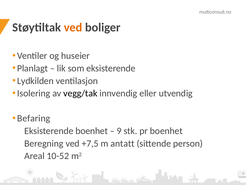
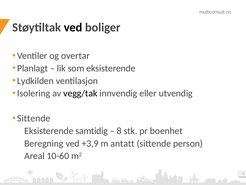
ved colour: orange -> black (73, 27)
huseier: huseier -> overtar (75, 56)
Befaring: Befaring -> Sittende (34, 118)
Eksisterende boenhet: boenhet -> samtidig (92, 131)
9: 9 -> 8 (119, 131)
+7,5: +7,5 -> +3,9 (90, 143)
10-52: 10-52 -> 10-60 (58, 156)
